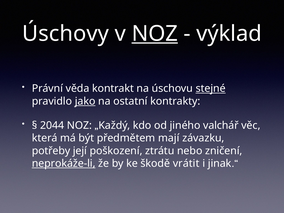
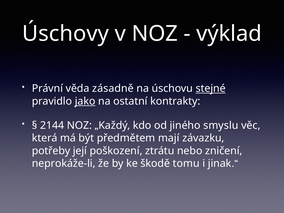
NOZ underline: present -> none (155, 34)
kontrakt: kontrakt -> zásadně (113, 89)
2044: 2044 -> 2144 (52, 125)
valchář: valchář -> smyslu (221, 125)
neprokáže-li underline: present -> none (64, 163)
vrátit: vrátit -> tomu (186, 163)
